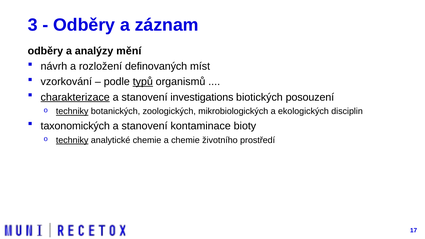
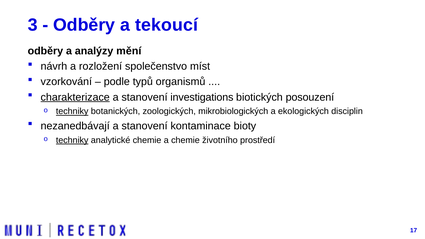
záznam: záznam -> tekoucí (167, 25)
definovaných: definovaných -> společenstvo (156, 66)
typů underline: present -> none (143, 82)
taxonomických: taxonomických -> nezanedbávají (75, 126)
